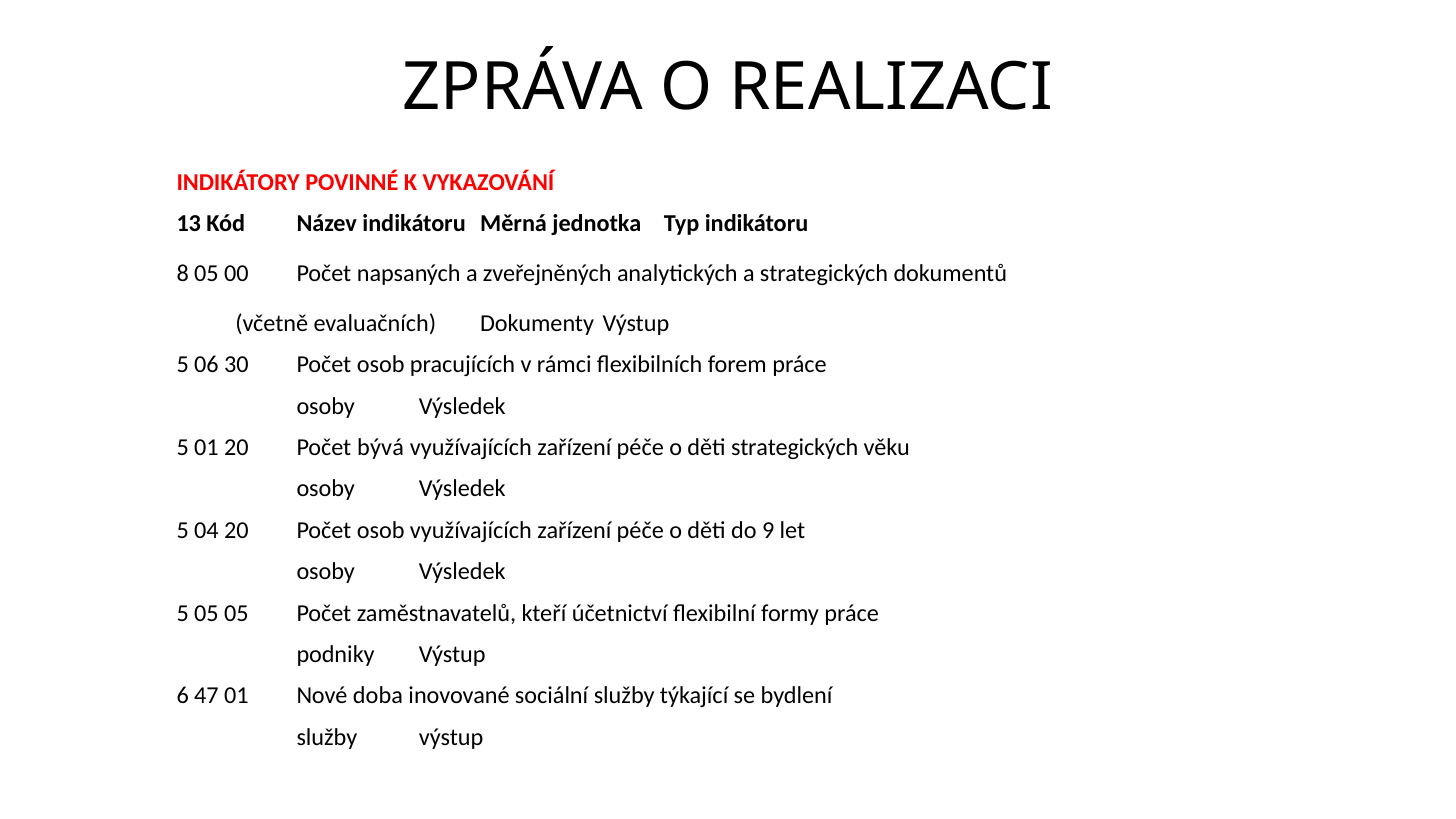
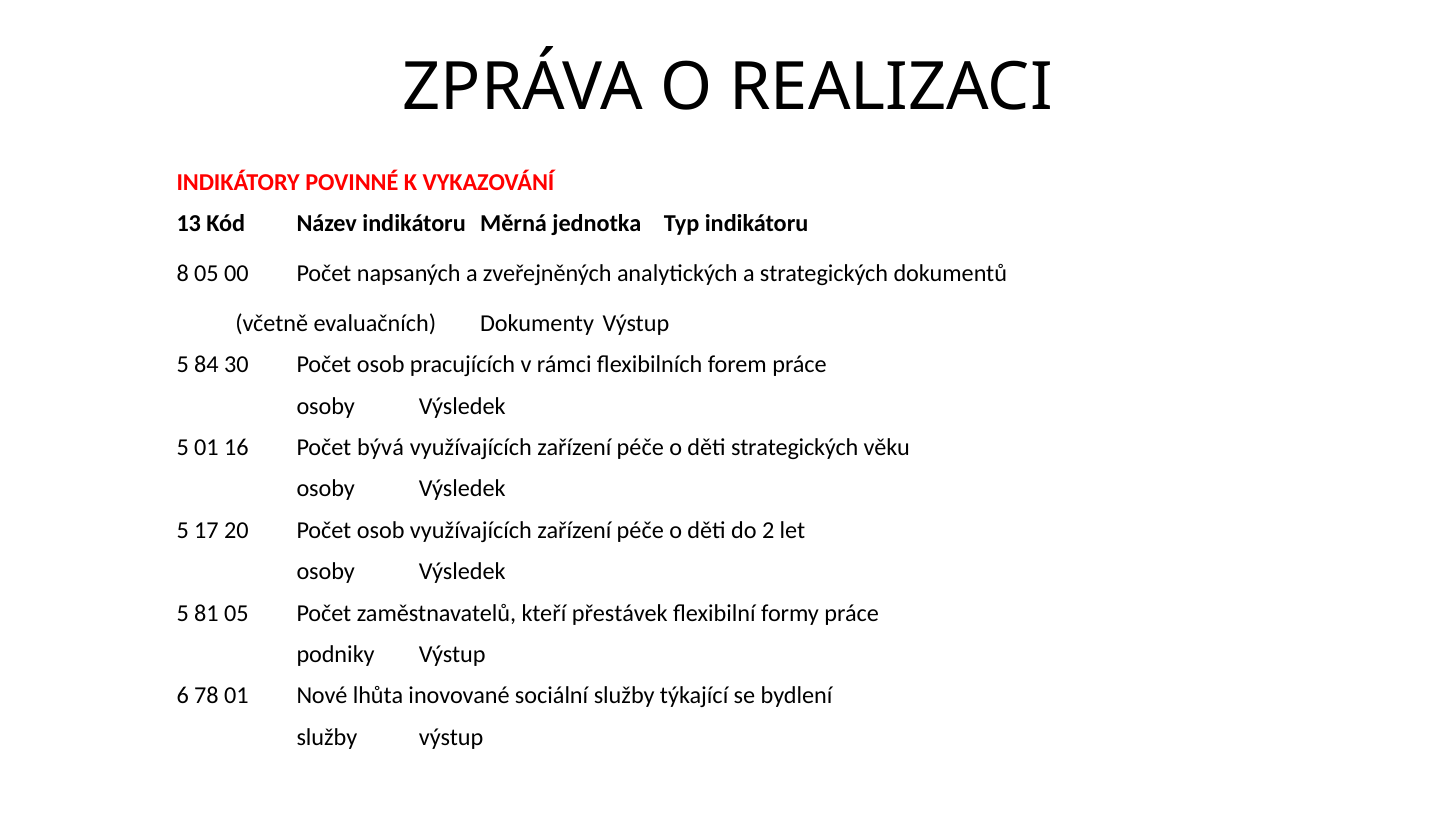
06: 06 -> 84 (206, 365)
01 20: 20 -> 16 (236, 448)
04: 04 -> 17 (206, 530)
9: 9 -> 2 (768, 530)
5 05: 05 -> 81 (206, 613)
účetnictví: účetnictví -> přestávek (620, 613)
47: 47 -> 78 (206, 696)
doba: doba -> lhůta (378, 696)
